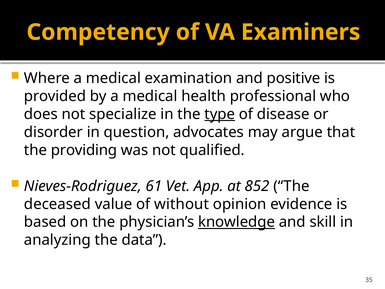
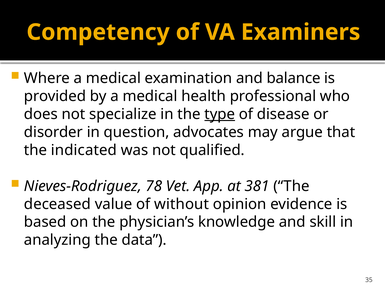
positive: positive -> balance (294, 78)
providing: providing -> indicated (84, 150)
61: 61 -> 78 (154, 186)
852: 852 -> 381 (257, 186)
knowledge underline: present -> none (237, 222)
